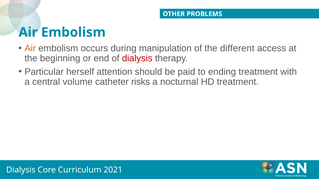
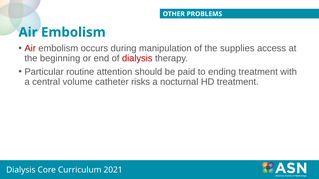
Air colour: orange -> red (30, 48)
different: different -> supplies (237, 48)
herself: herself -> routine (80, 72)
